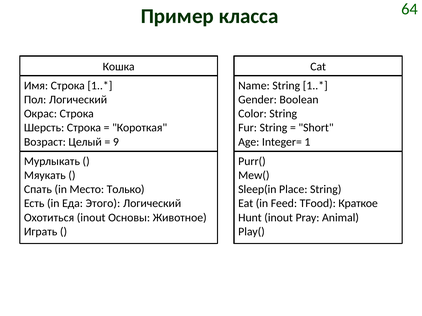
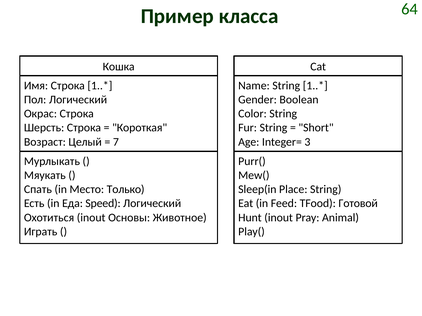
9: 9 -> 7 (116, 142)
1: 1 -> 3 (307, 142)
Этого: Этого -> Speed (103, 204)
Краткое: Краткое -> Готовой (358, 204)
